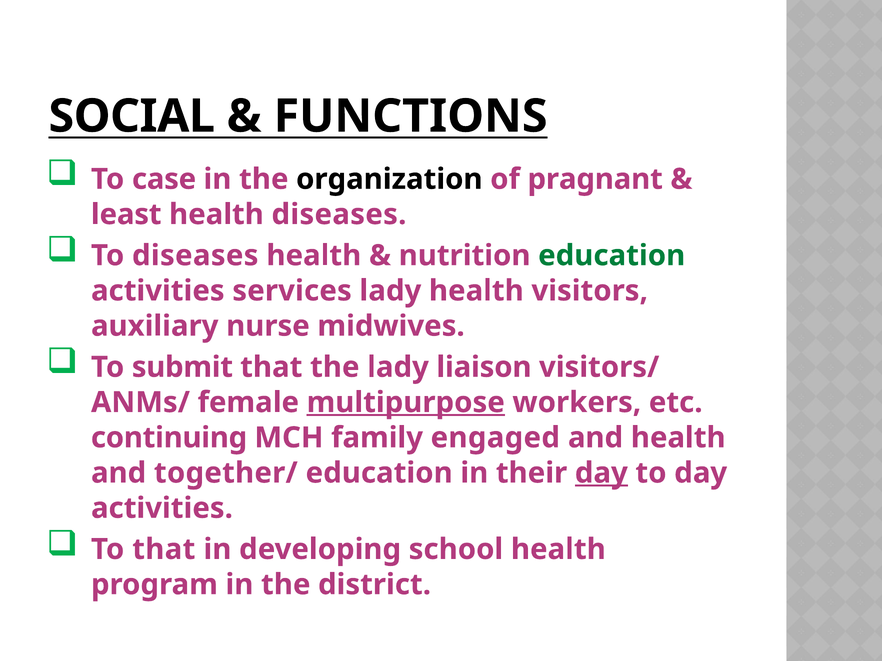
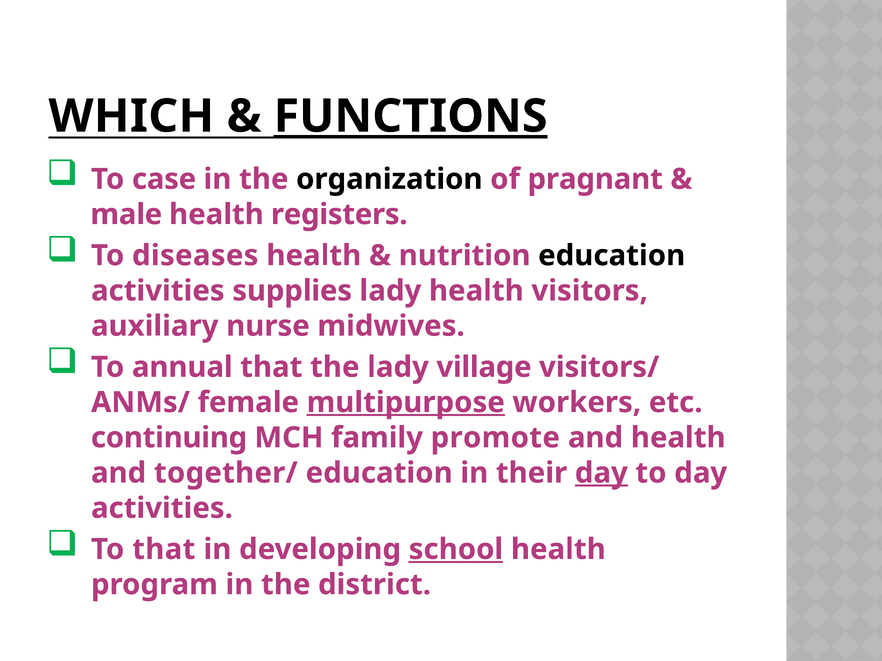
SOCIAL: SOCIAL -> WHICH (131, 116)
FUNCTIONS underline: none -> present (411, 116)
least: least -> male (126, 215)
health diseases: diseases -> registers (339, 215)
education colour: green -> black (612, 256)
services: services -> supplies (292, 291)
submit: submit -> annual (182, 367)
liaison: liaison -> village (484, 367)
engaged: engaged -> promote (495, 438)
school underline: none -> present (456, 550)
